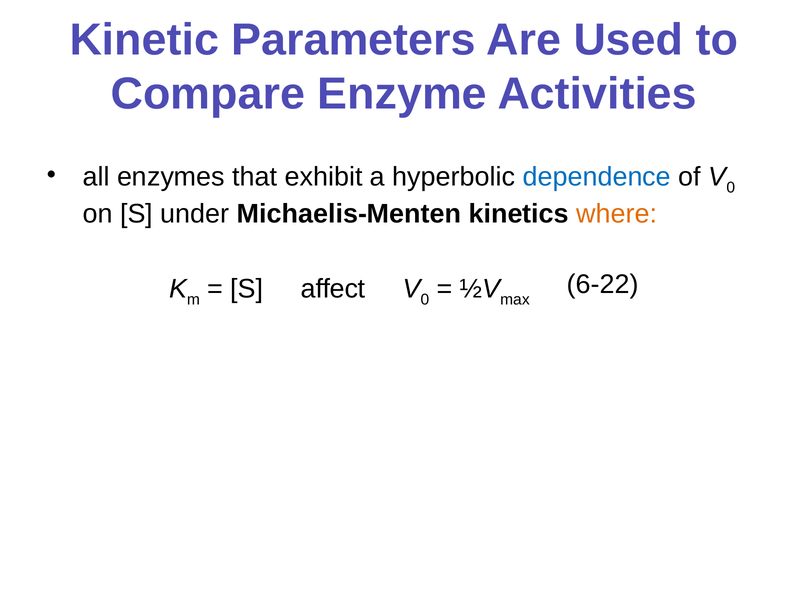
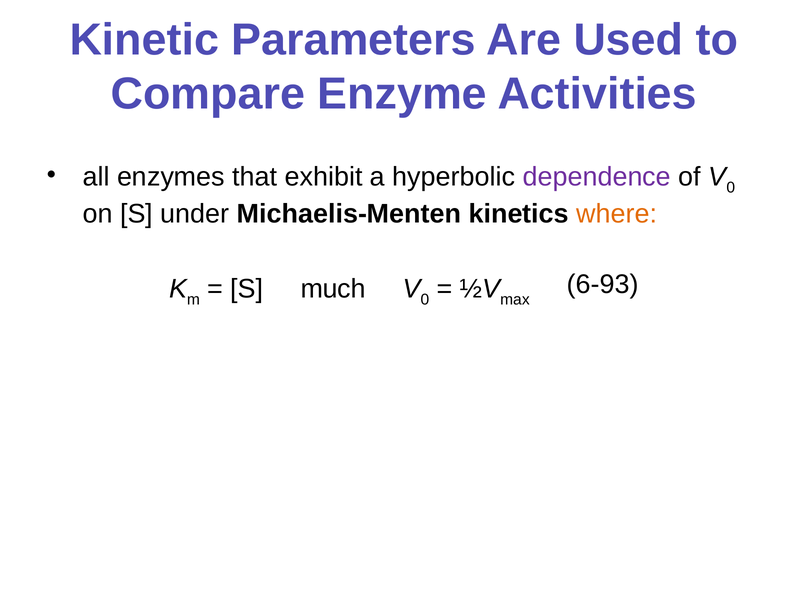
dependence colour: blue -> purple (597, 177)
6-22: 6-22 -> 6-93 (603, 284)
affect: affect -> much (333, 289)
